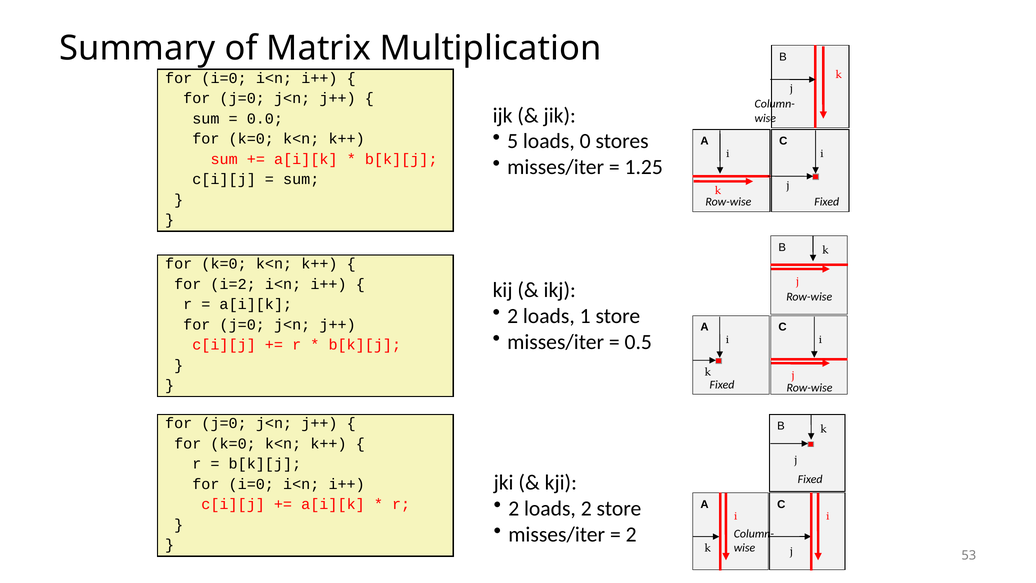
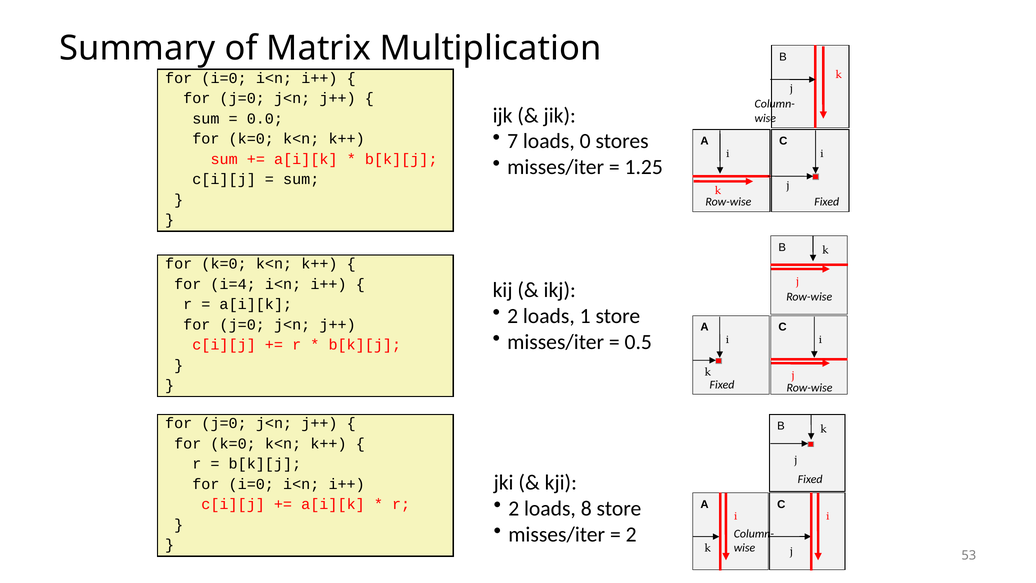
5: 5 -> 7 (513, 141)
i=2: i=2 -> i=4 (233, 284)
loads 2: 2 -> 8 (586, 508)
